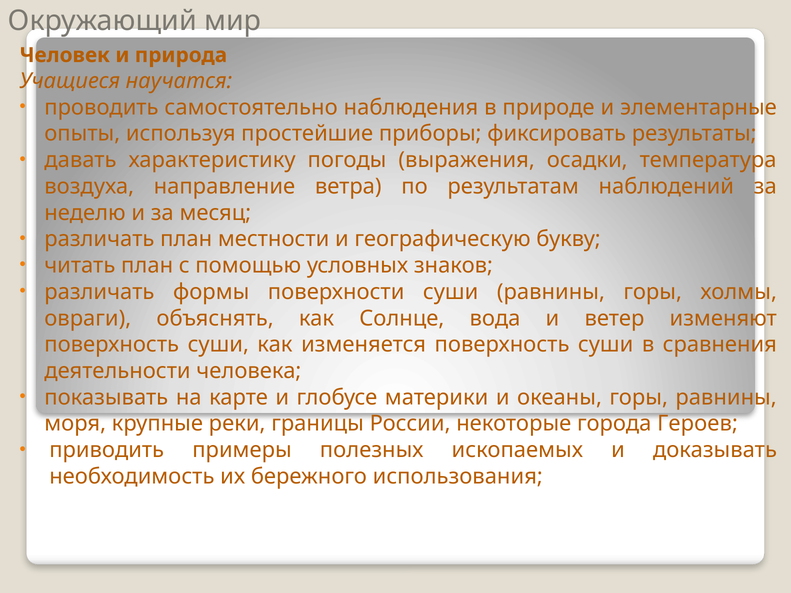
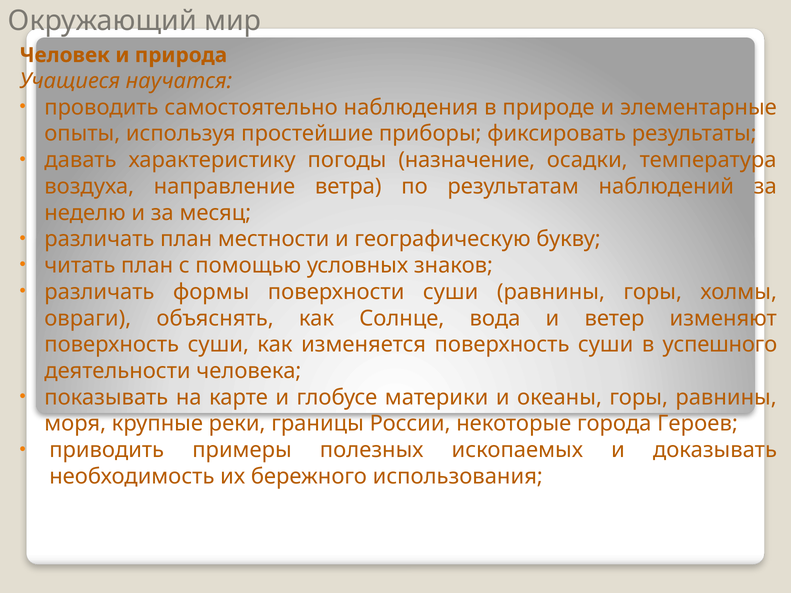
выражения: выражения -> назначение (467, 160)
сравнения: сравнения -> успешного (720, 345)
